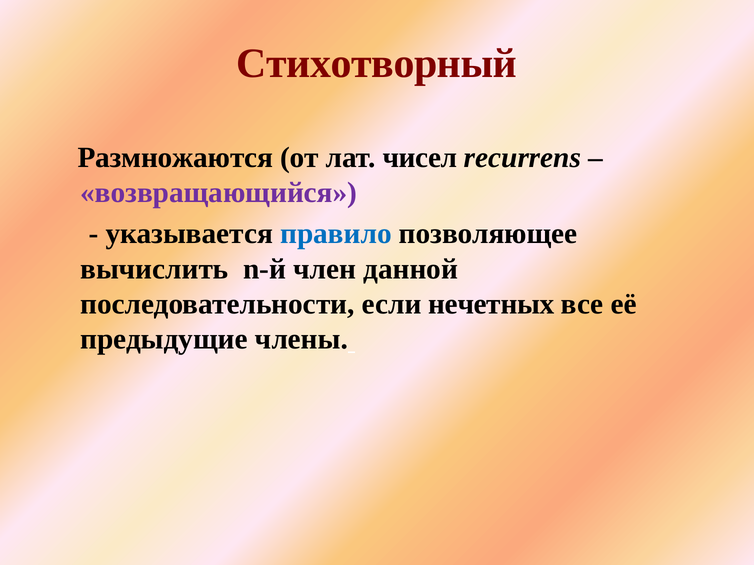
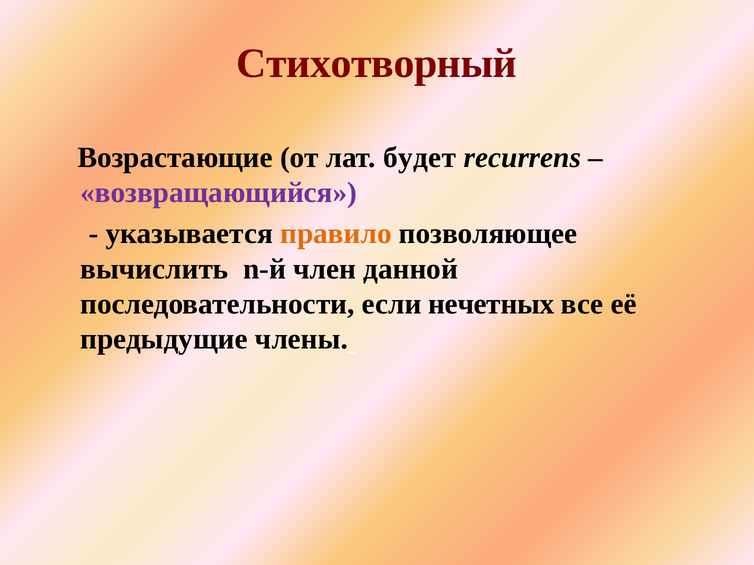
Размножаются: Размножаются -> Возрастающие (175, 158)
чисел: чисел -> будет (420, 158)
правило colour: blue -> orange (336, 234)
